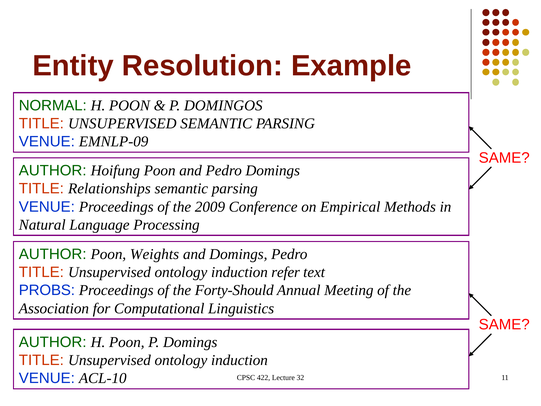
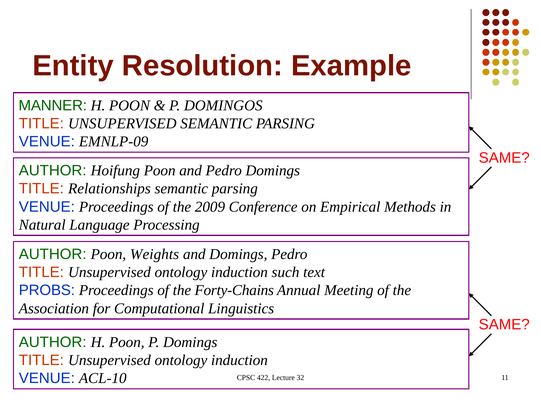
NORMAL: NORMAL -> MANNER (53, 105)
refer: refer -> such (285, 272)
Forty-Should: Forty-Should -> Forty-Chains (234, 290)
